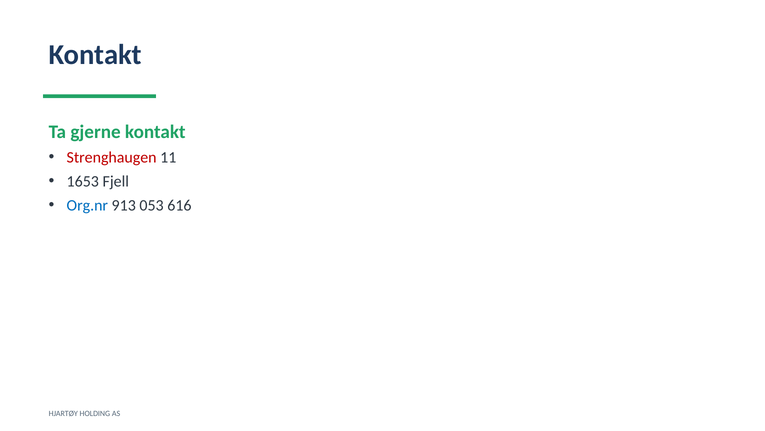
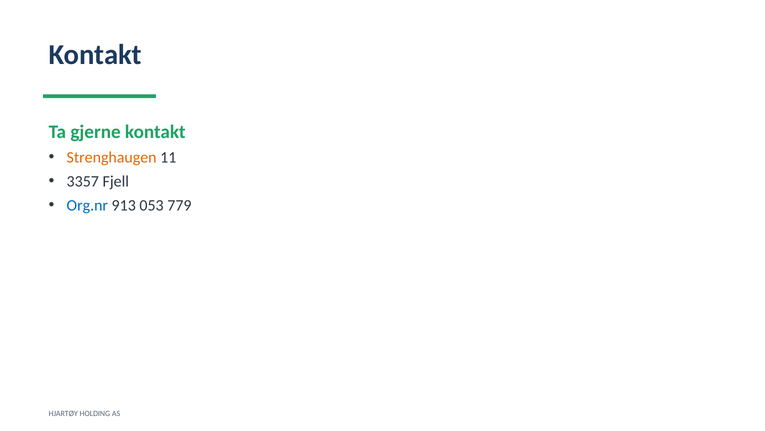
Strenghaugen colour: red -> orange (112, 157)
1653: 1653 -> 3357 (83, 181)
616: 616 -> 779 (179, 205)
